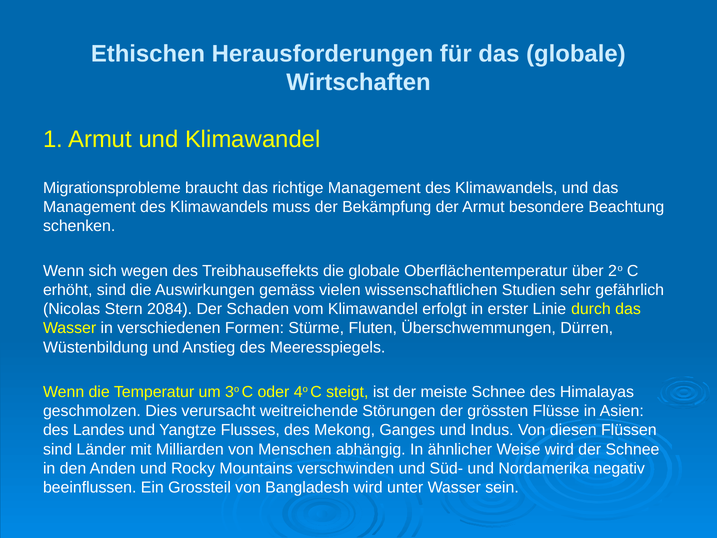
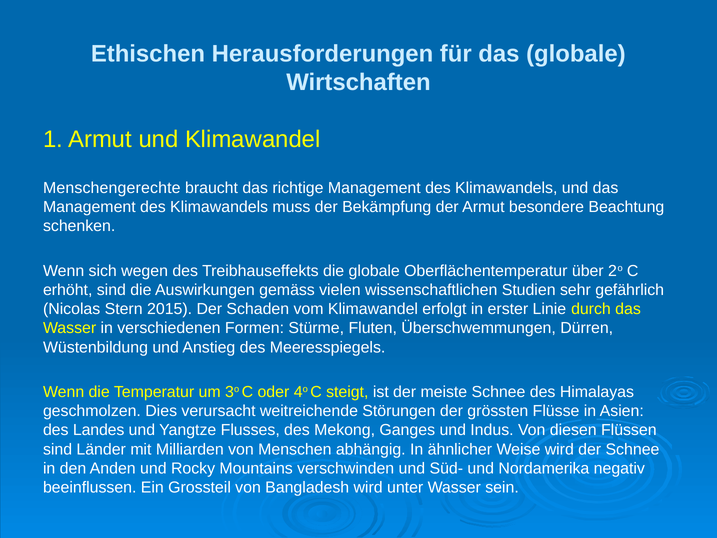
Migrationsprobleme: Migrationsprobleme -> Menschengerechte (112, 188)
2084: 2084 -> 2015 (170, 309)
